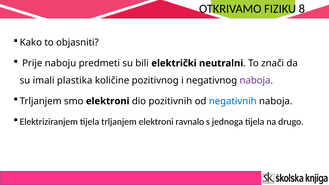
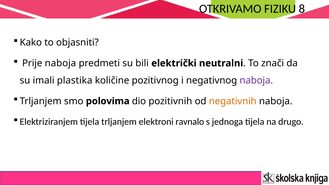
Prije naboju: naboju -> naboja (60, 63)
smo elektroni: elektroni -> polovima (108, 101)
negativnih colour: blue -> orange (233, 101)
